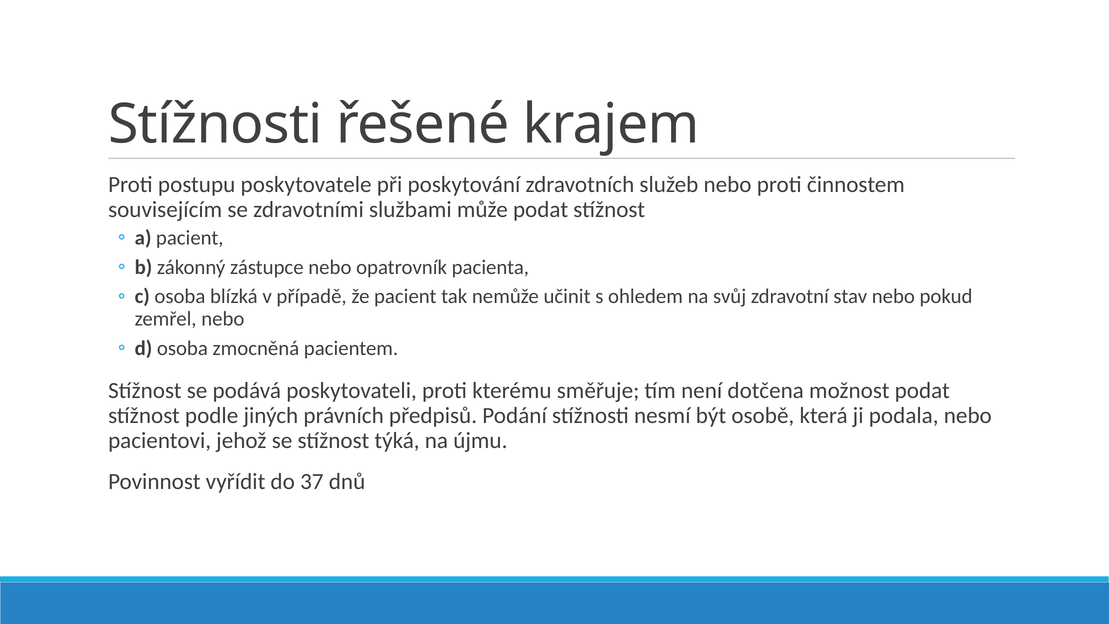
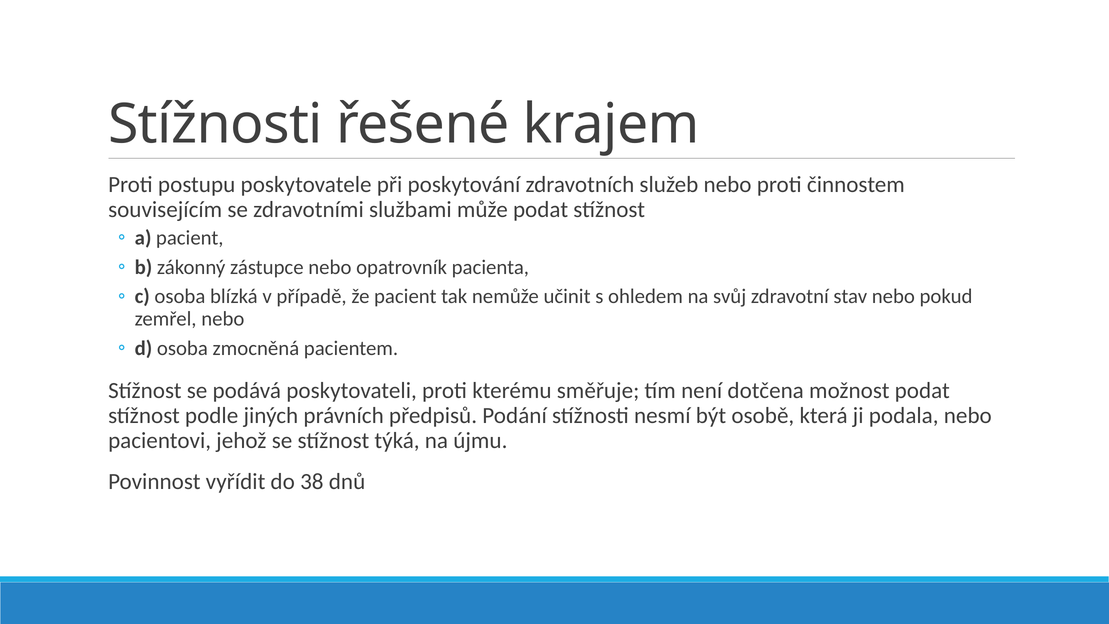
37: 37 -> 38 (312, 482)
